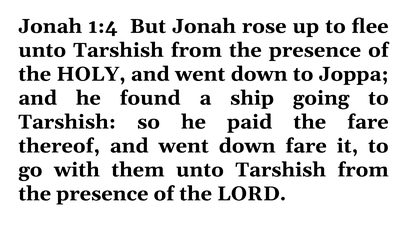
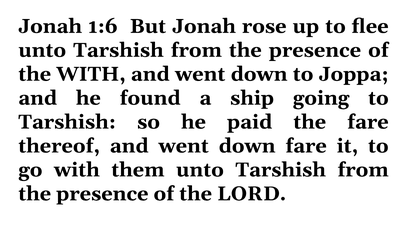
1:4: 1:4 -> 1:6 (103, 26)
the HOLY: HOLY -> WITH (91, 74)
